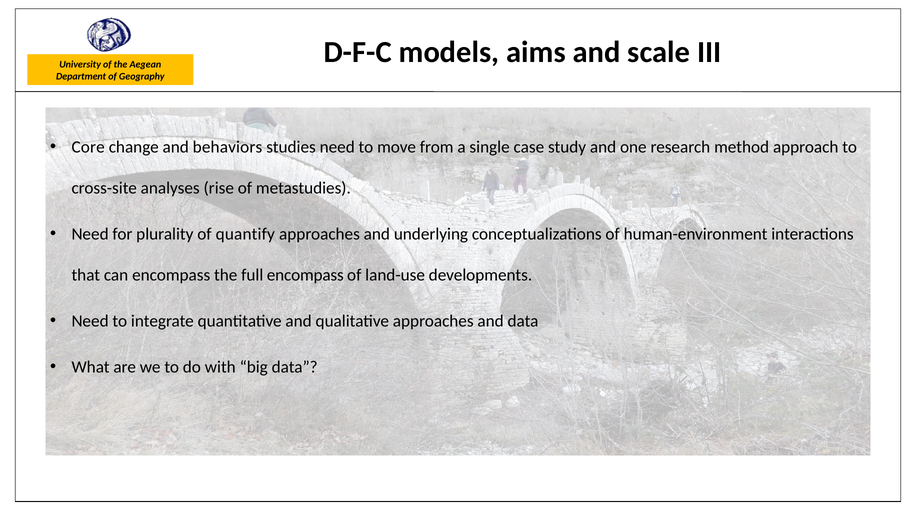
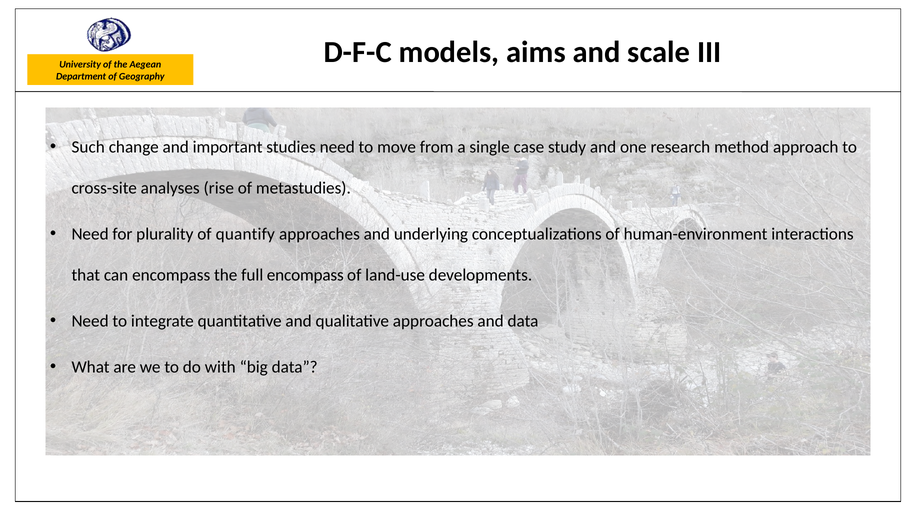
Core: Core -> Such (88, 147)
behaviors: behaviors -> important (228, 147)
